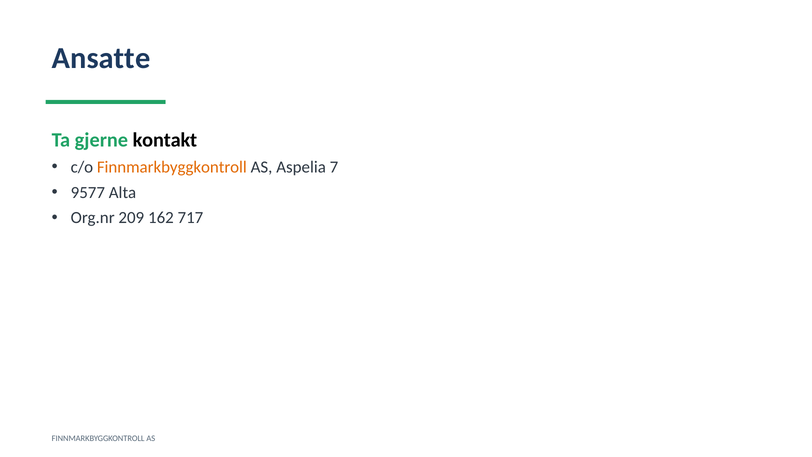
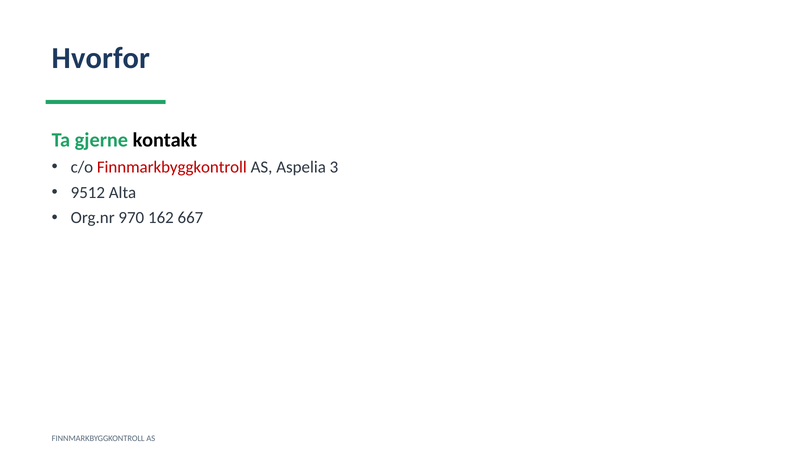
Ansatte: Ansatte -> Hvorfor (101, 58)
Finnmarkbyggkontroll colour: orange -> red (172, 167)
7: 7 -> 3 (334, 167)
9577: 9577 -> 9512 (88, 192)
209: 209 -> 970 (131, 218)
717: 717 -> 667 (190, 218)
